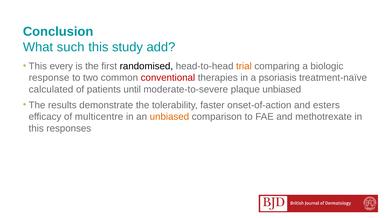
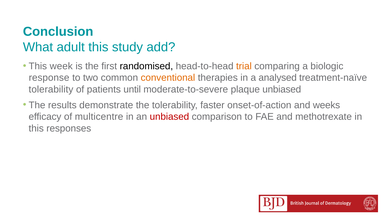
such: such -> adult (71, 47)
every: every -> week (61, 66)
conventional colour: red -> orange (168, 78)
psoriasis: psoriasis -> analysed (278, 78)
calculated: calculated -> tolerability (51, 89)
esters: esters -> weeks (326, 105)
unbiased colour: orange -> red (169, 117)
